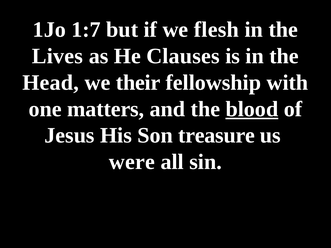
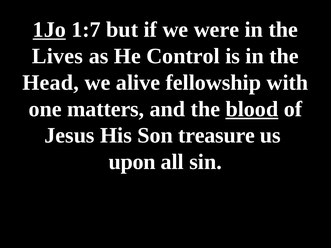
1Jo underline: none -> present (49, 30)
flesh: flesh -> were (216, 30)
Clauses: Clauses -> Control (183, 56)
their: their -> alive (138, 83)
were: were -> upon (132, 162)
